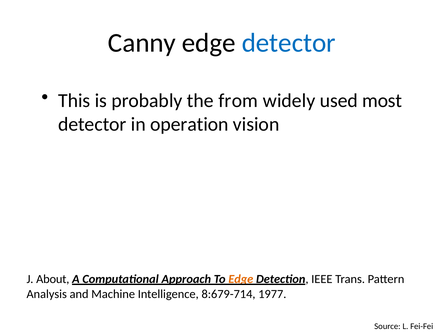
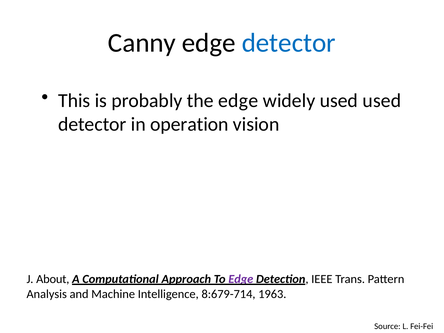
the from: from -> edge (238, 101)
used most: most -> used (382, 101)
Edge colour: orange -> purple (241, 279)
1977: 1977 -> 1963 (272, 294)
